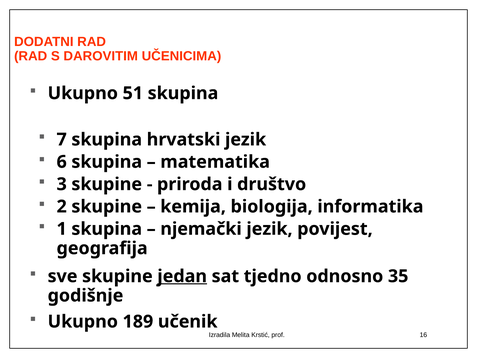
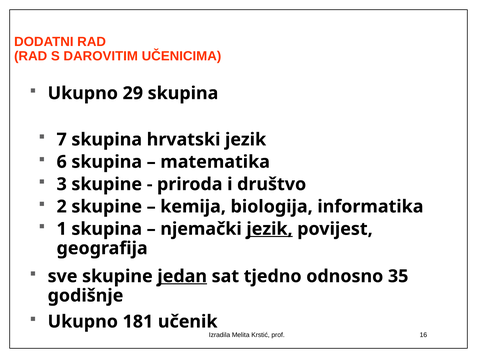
51: 51 -> 29 (133, 93)
jezik underline: none -> present (269, 229)
189: 189 -> 181 (138, 321)
